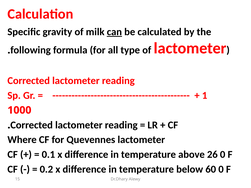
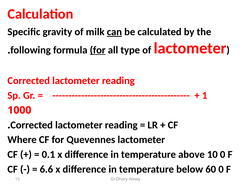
for underline: none -> present (98, 50)
26: 26 -> 10 (212, 155)
0.2: 0.2 -> 6.6 (46, 169)
